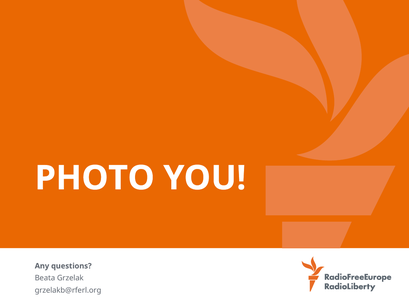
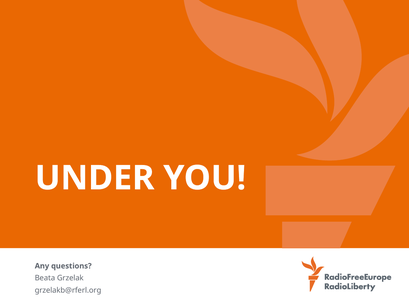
PHOTO: PHOTO -> UNDER (95, 178)
